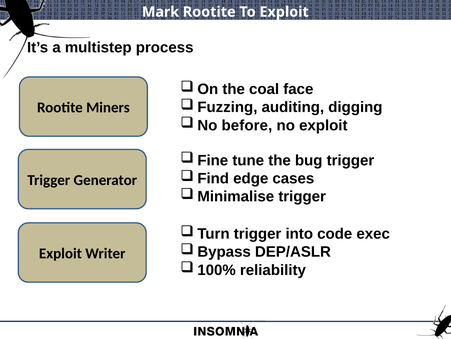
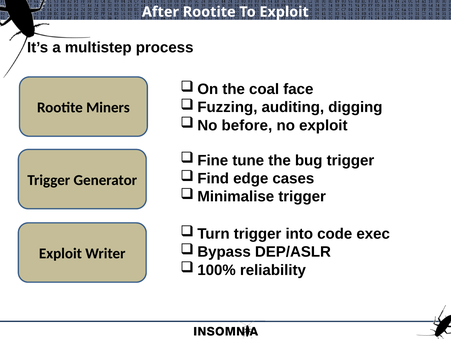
Mark: Mark -> After (160, 12)
